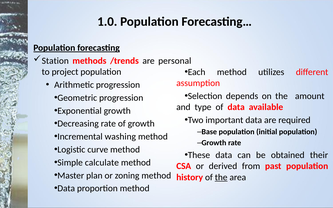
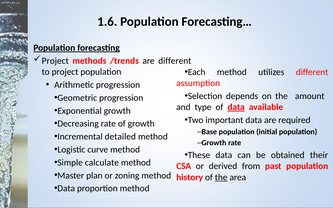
1.0: 1.0 -> 1.6 (107, 22)
Station: Station -> Project (55, 61)
are personal: personal -> different (175, 61)
data underline: none -> present (236, 107)
washing: washing -> detailed (120, 137)
